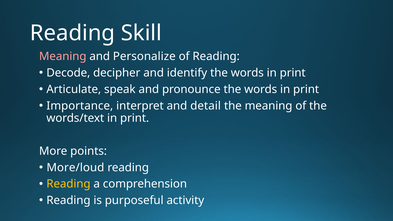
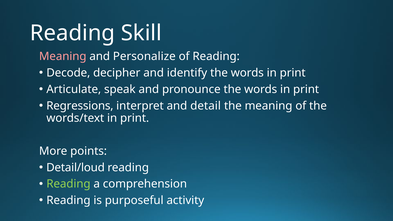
Importance: Importance -> Regressions (80, 106)
More/loud: More/loud -> Detail/loud (76, 168)
Reading colour: yellow -> light green (68, 184)
